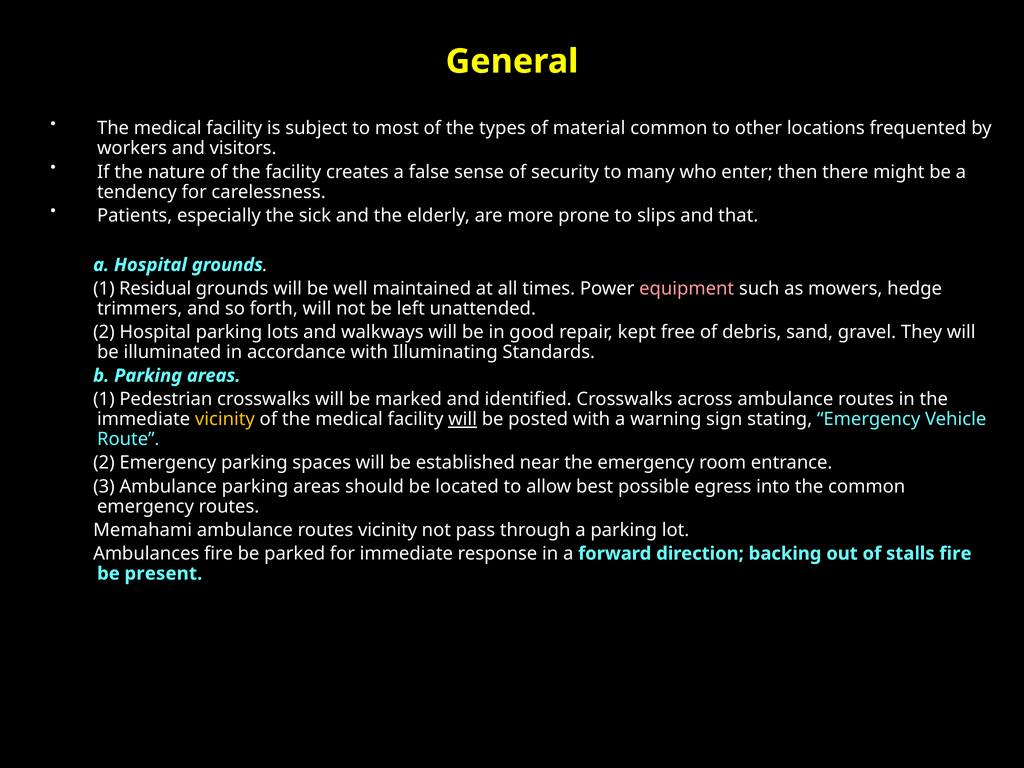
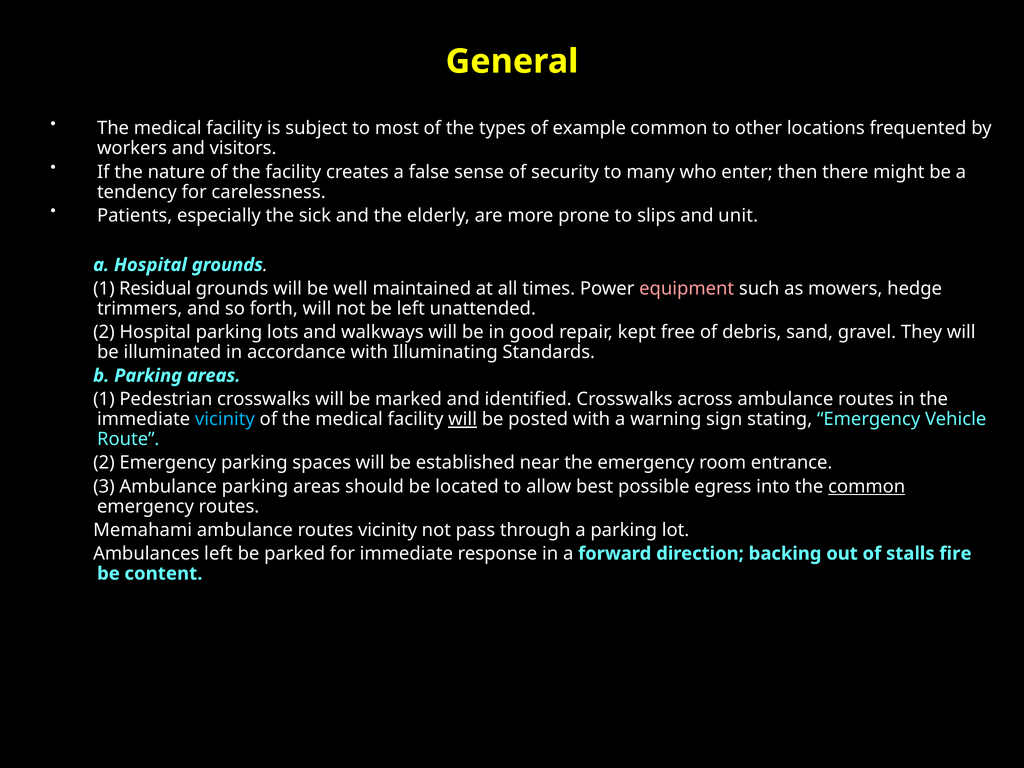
material: material -> example (589, 128)
that: that -> unit (738, 216)
vicinity colour: yellow -> light blue (225, 419)
common underline: none -> present (867, 486)
Ambulances fire: fire -> left (218, 554)
present: present -> content (163, 574)
